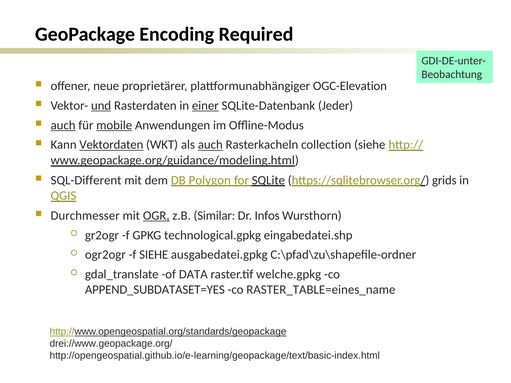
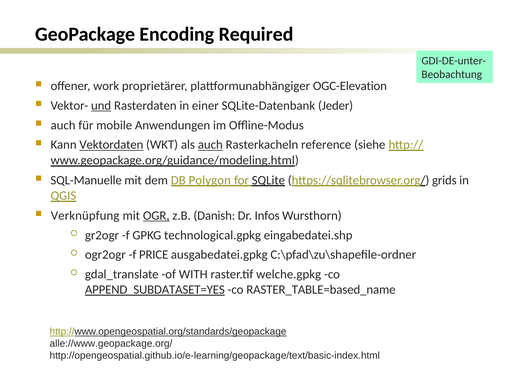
neue: neue -> work (106, 86)
einer underline: present -> none (205, 106)
auch underline: present -> none (63, 125)
mobile underline: present -> none (114, 125)
collection: collection -> reference (326, 145)
SQL-Different: SQL-Different -> SQL-Manuelle (86, 180)
Durchmesser: Durchmesser -> Verknüpfung (85, 216)
Similar: Similar -> Danish (214, 216)
f SIEHE: SIEHE -> PRICE (154, 255)
DATA: DATA -> WITH (193, 275)
APPEND_SUBDATASET=YES underline: none -> present (155, 290)
RASTER_TABLE=eines_name: RASTER_TABLE=eines_name -> RASTER_TABLE=based_name (321, 290)
drei://www.geopackage.org/: drei://www.geopackage.org/ -> alle://www.geopackage.org/ (111, 344)
